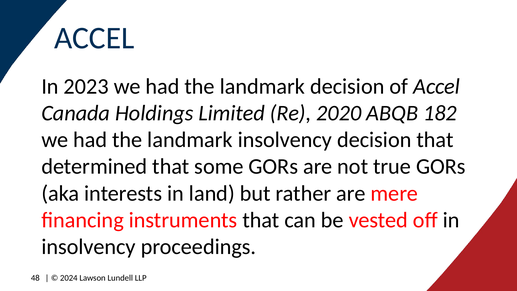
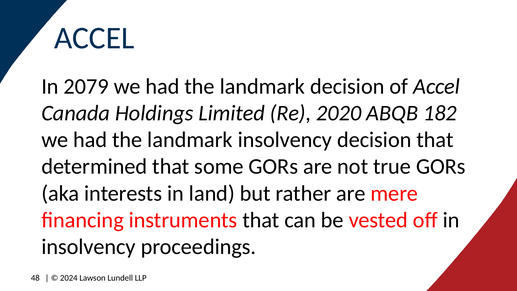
2023: 2023 -> 2079 (86, 86)
